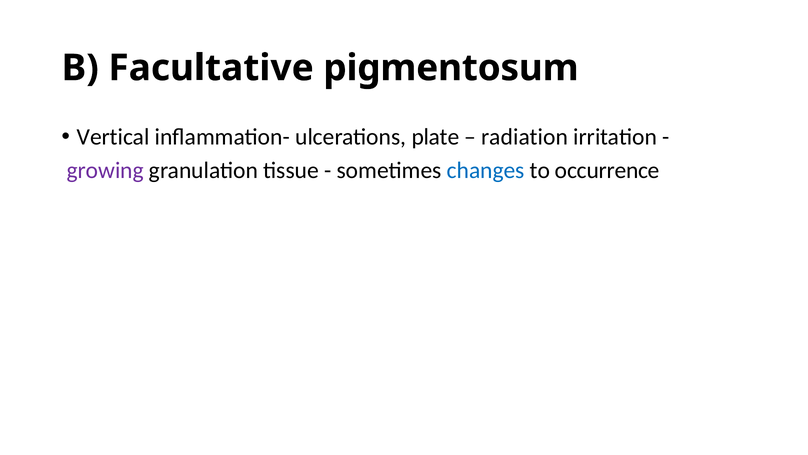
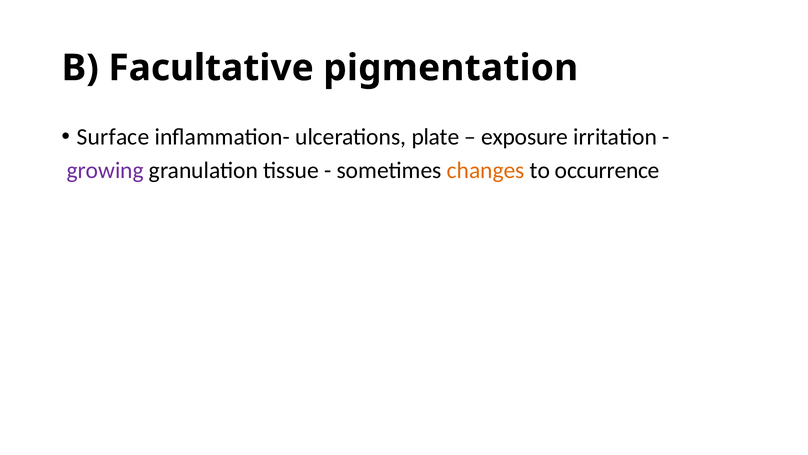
pigmentosum: pigmentosum -> pigmentation (451, 68)
Vertical: Vertical -> Surface (113, 137)
radiation: radiation -> exposure (525, 137)
changes colour: blue -> orange (486, 170)
